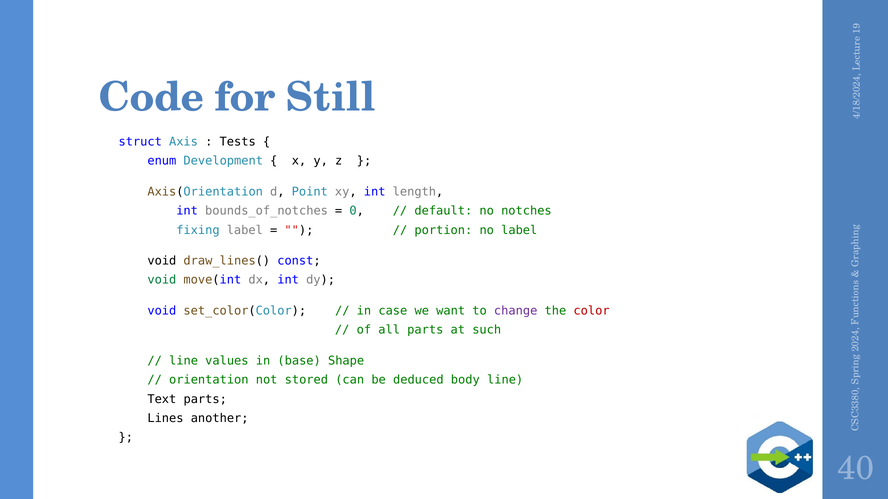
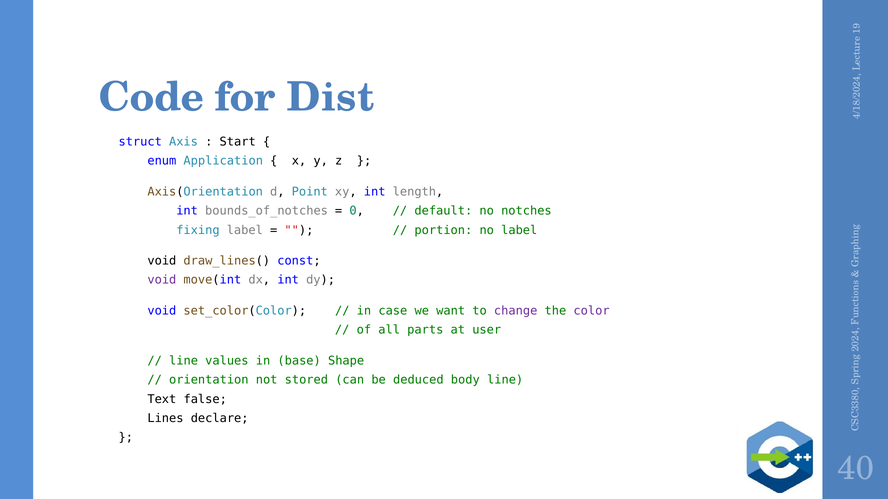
Still: Still -> Dist (331, 98)
Tests: Tests -> Start (238, 142)
Development: Development -> Application (223, 161)
void colour: green -> purple (162, 280)
color colour: red -> purple (592, 311)
such: such -> user (487, 330)
Text parts: parts -> false (205, 400)
another: another -> declare (220, 419)
